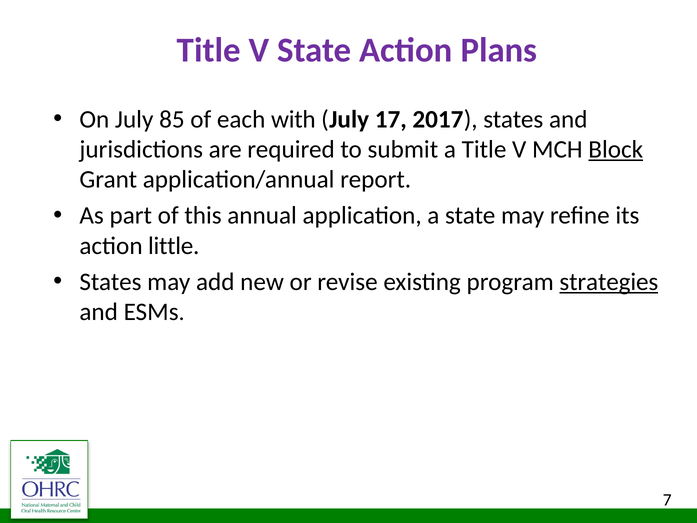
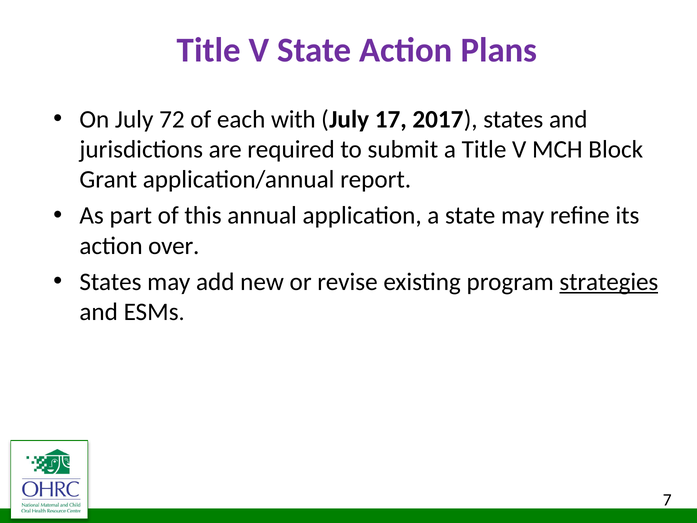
85: 85 -> 72 (172, 119)
Block underline: present -> none (616, 149)
little: little -> over (174, 246)
